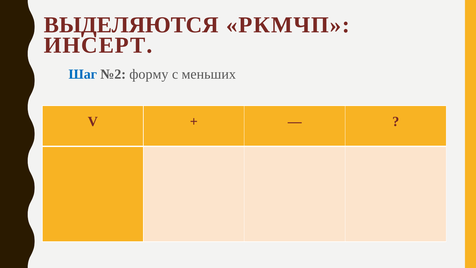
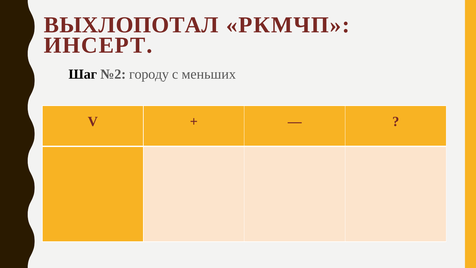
ВЫДЕЛЯЮТСЯ: ВЫДЕЛЯЮТСЯ -> ВЫХЛОПОТАЛ (131, 25)
Шаг colour: blue -> black (83, 74)
форму: форму -> городу (149, 74)
